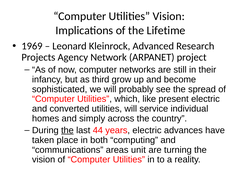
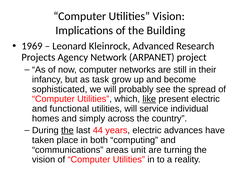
Lifetime: Lifetime -> Building (166, 30)
third: third -> task (101, 79)
like underline: none -> present (149, 99)
converted: converted -> functional (69, 109)
